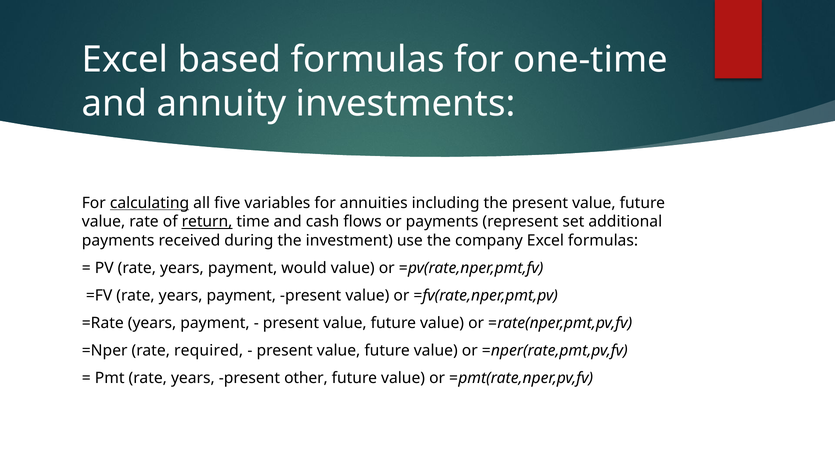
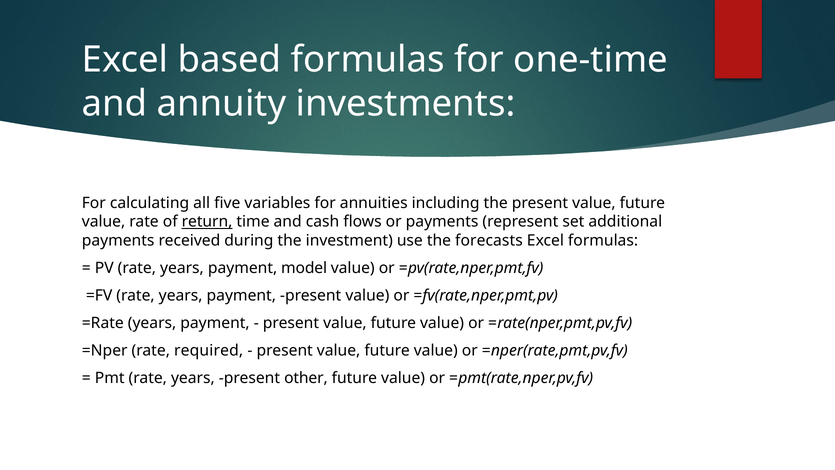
calculating underline: present -> none (150, 203)
company: company -> forecasts (489, 241)
would: would -> model (304, 268)
